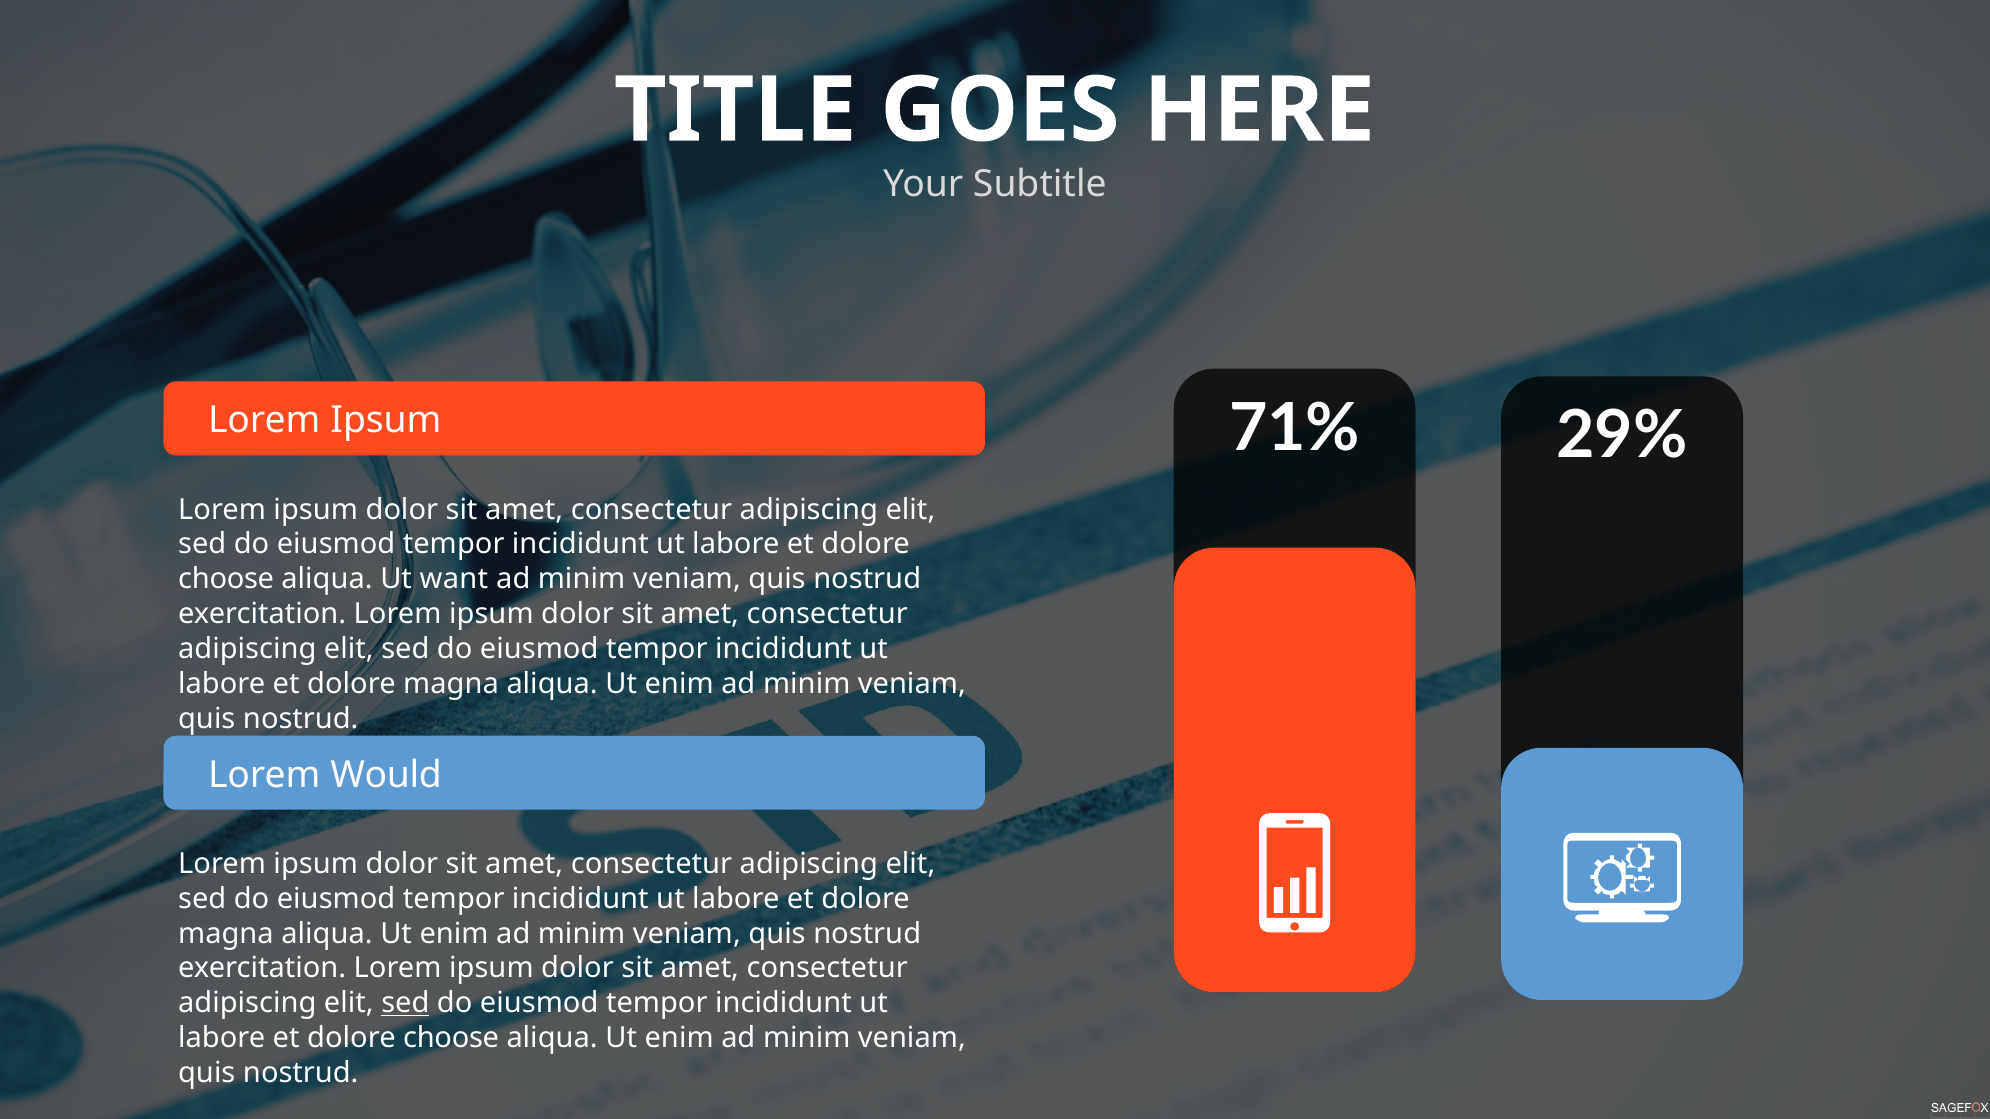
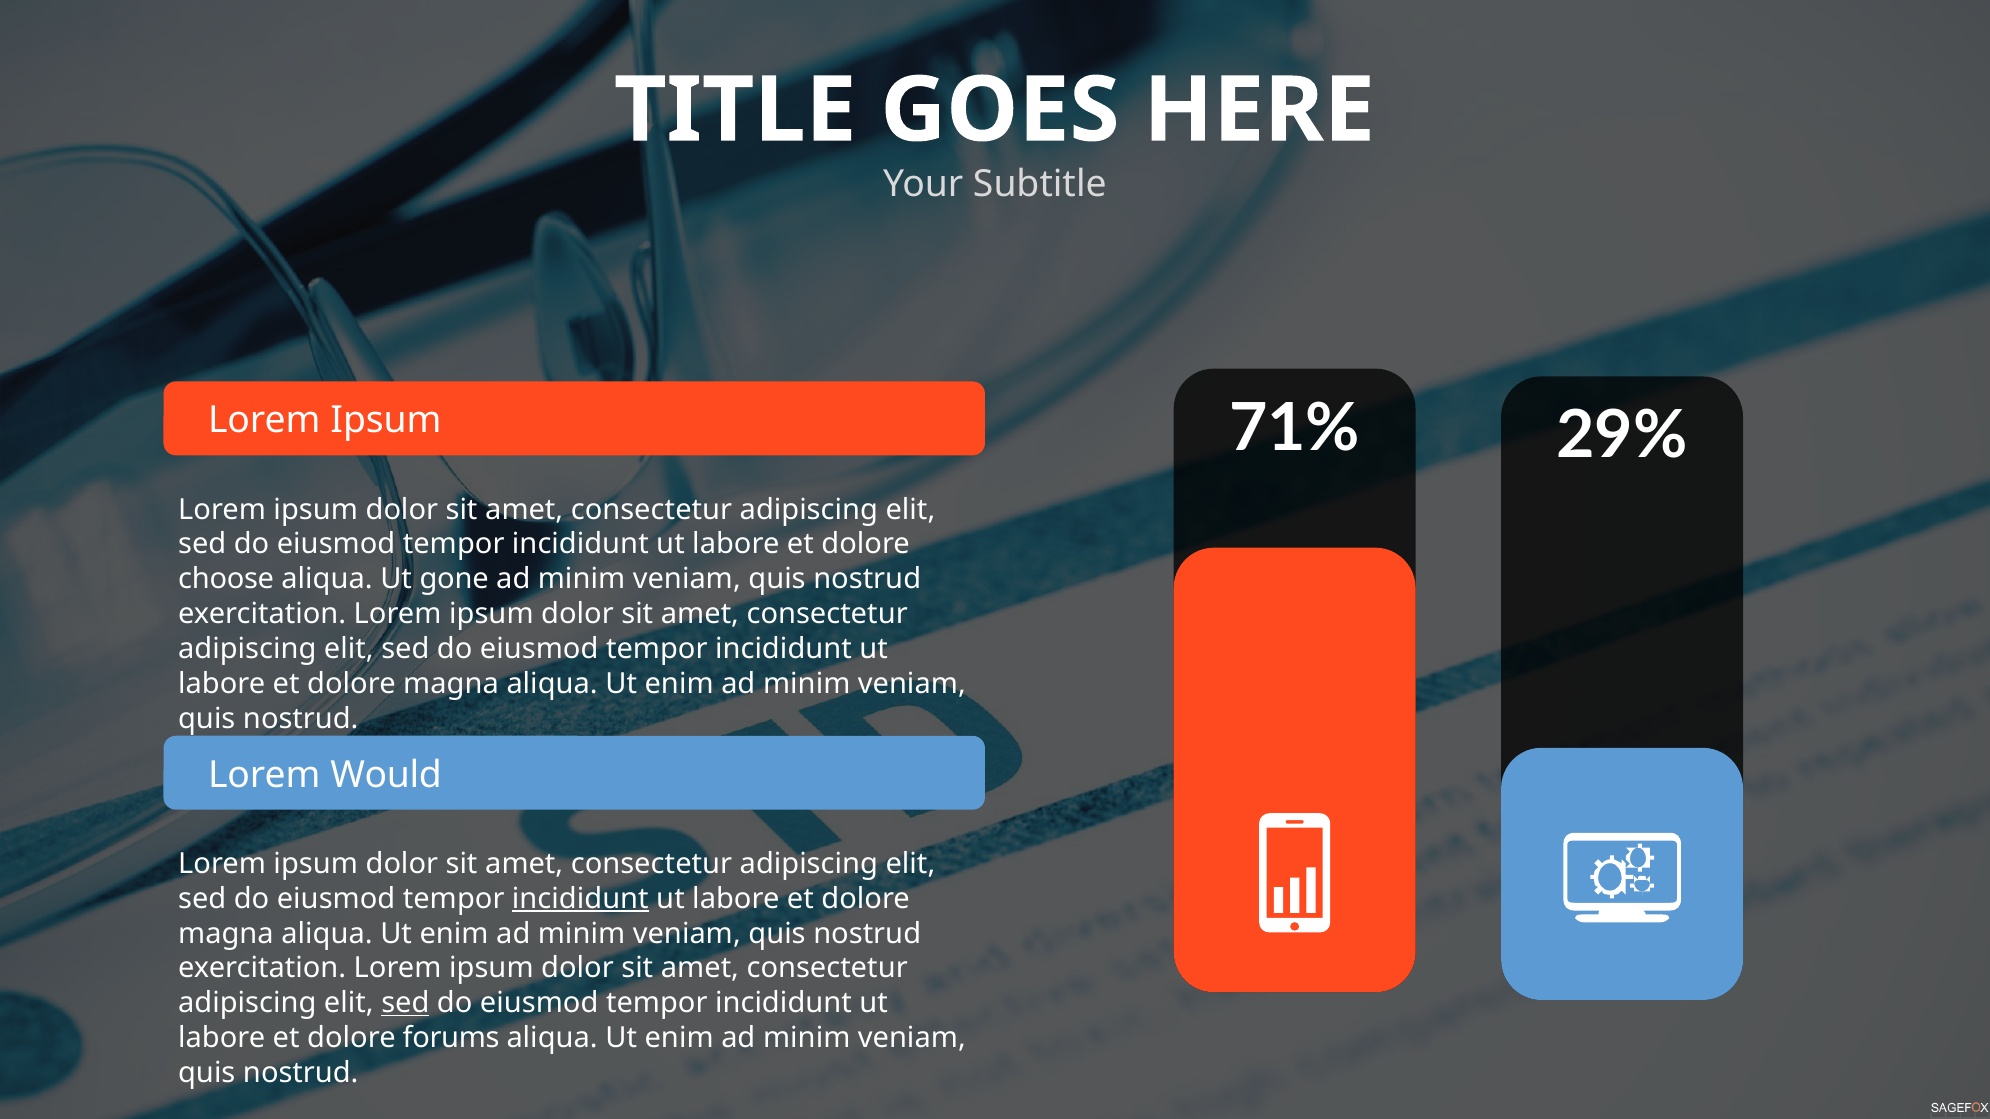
want: want -> gone (454, 579)
incididunt underline: none -> present (580, 899)
choose: choose -> forums (451, 1038)
